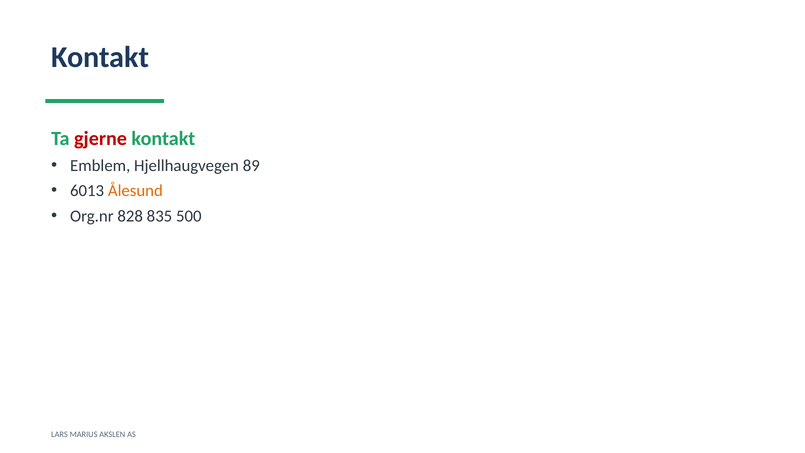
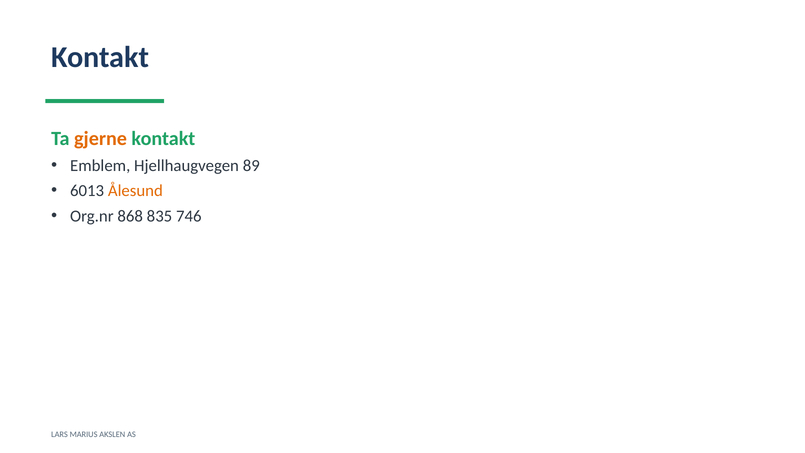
gjerne colour: red -> orange (101, 139)
828: 828 -> 868 (130, 216)
500: 500 -> 746 (189, 216)
